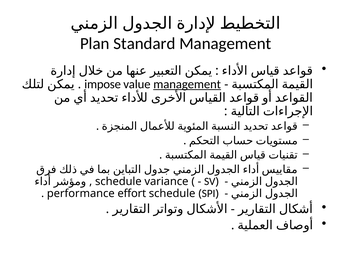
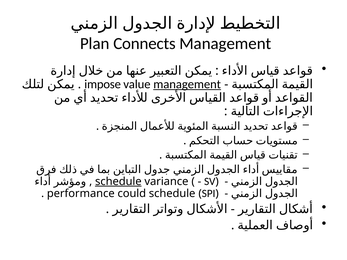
Standard: Standard -> Connects (144, 44)
schedule underline: none -> present (118, 182)
effort: effort -> could (132, 194)
